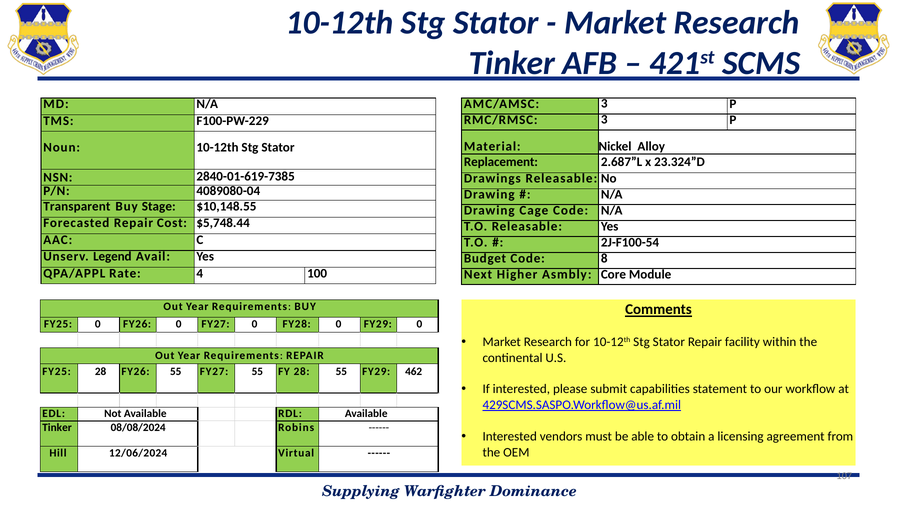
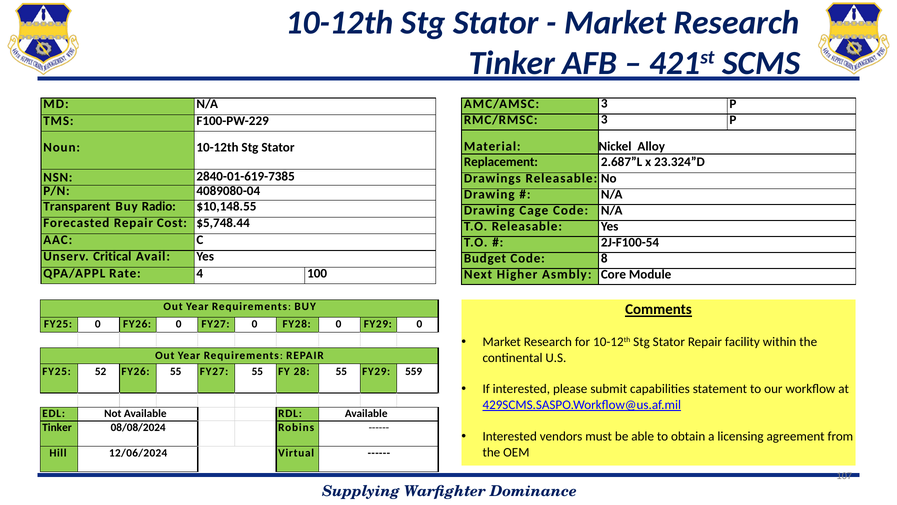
Stage: Stage -> Radio (159, 206)
Legend: Legend -> Critical (112, 256)
FY25 28: 28 -> 52 (101, 371)
462: 462 -> 559 (414, 371)
